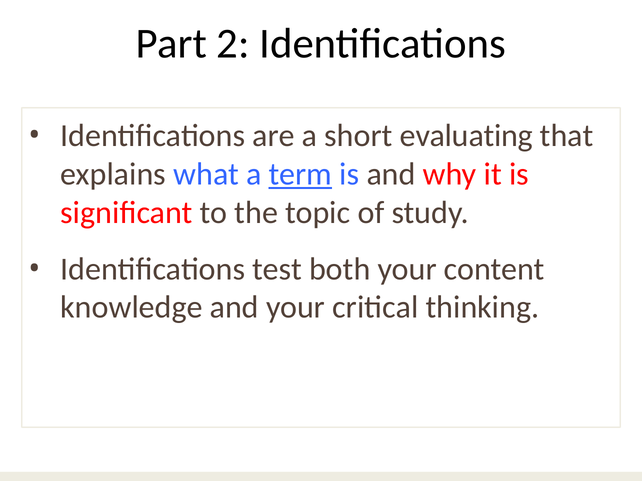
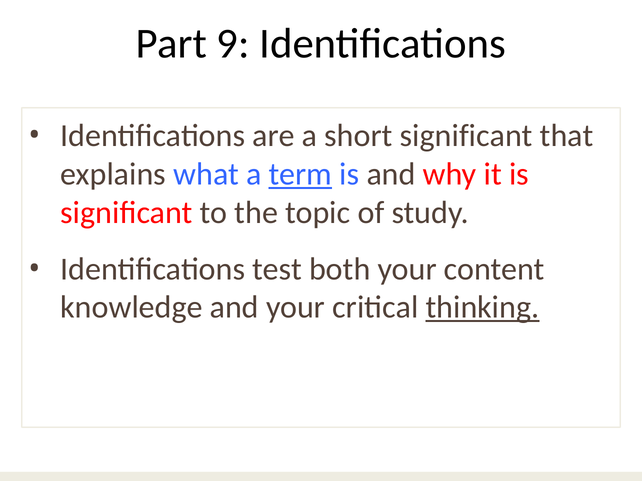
2: 2 -> 9 (233, 44)
short evaluating: evaluating -> significant (466, 136)
thinking underline: none -> present (483, 308)
